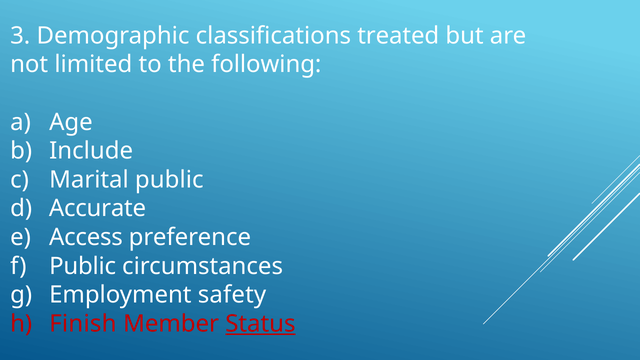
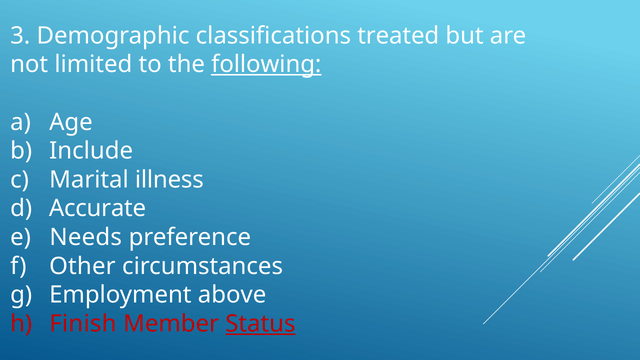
following underline: none -> present (266, 65)
Marital public: public -> illness (169, 180)
Access: Access -> Needs (86, 237)
Public: Public -> Other (82, 266)
safety: safety -> above (232, 295)
